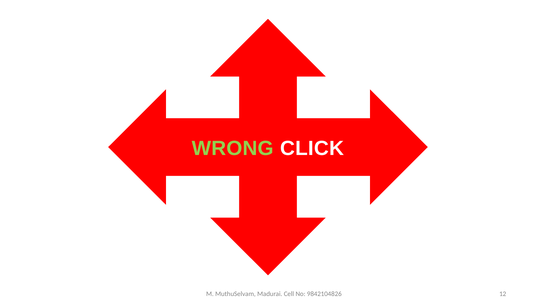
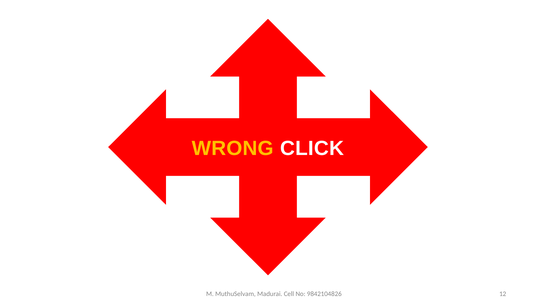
WRONG colour: light green -> yellow (233, 149)
